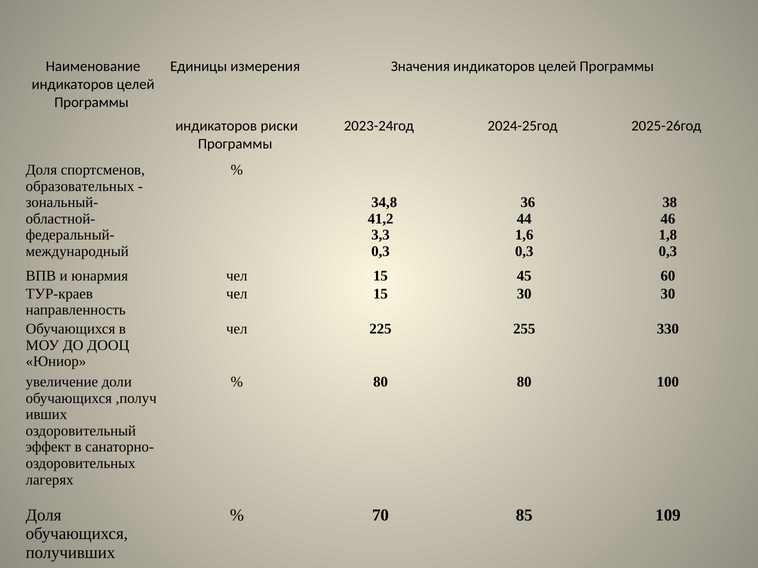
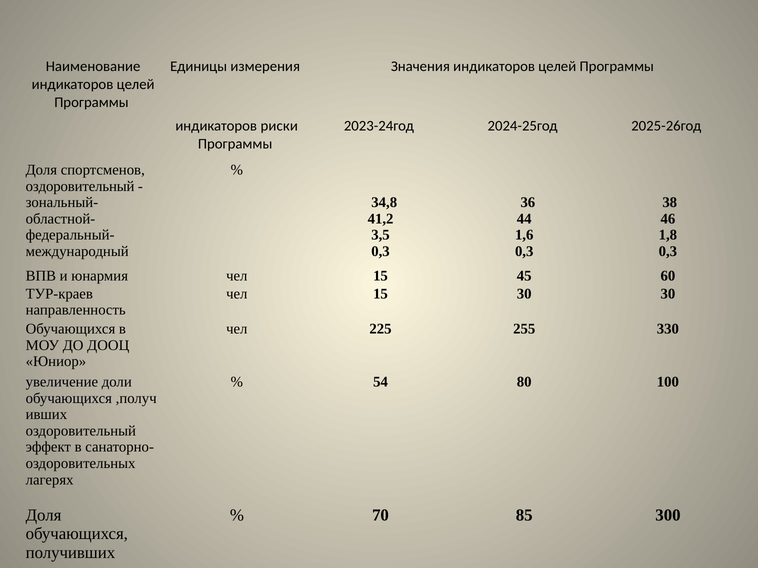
образовательных: образовательных -> оздоровительный (80, 186)
3,3: 3,3 -> 3,5 (381, 235)
80: 80 -> 54 (381, 382)
109: 109 -> 300 (668, 516)
